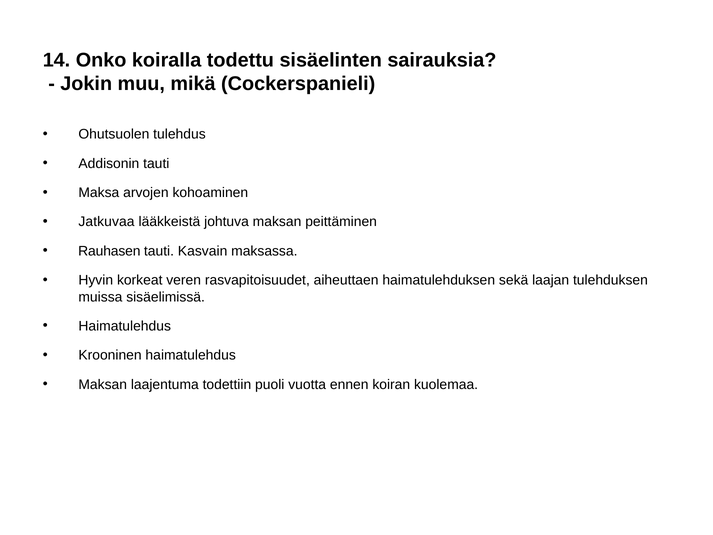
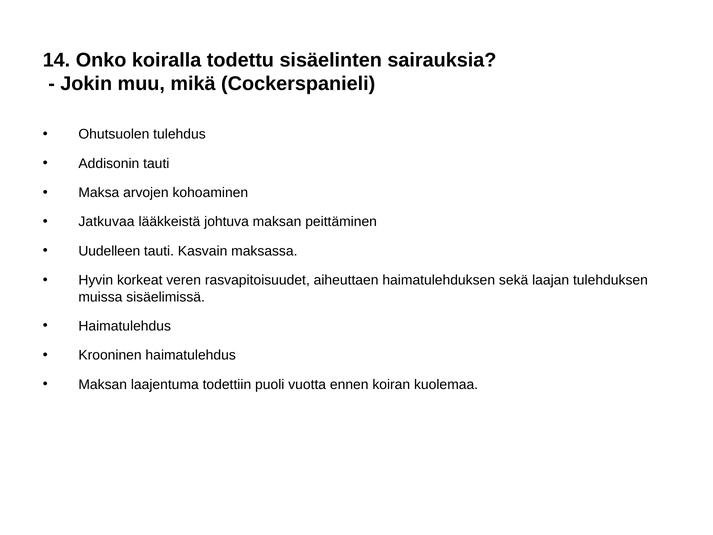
Rauhasen: Rauhasen -> Uudelleen (109, 251)
